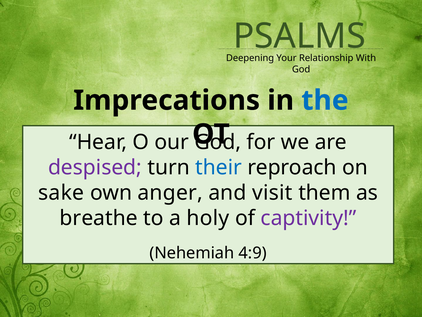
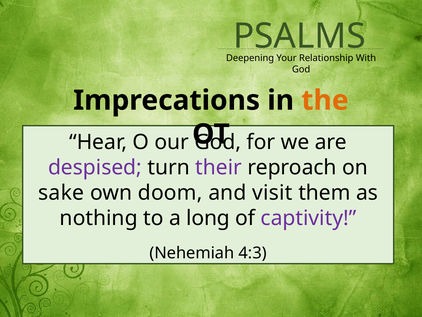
the colour: blue -> orange (325, 100)
their colour: blue -> purple (219, 167)
anger: anger -> doom (170, 192)
breathe: breathe -> nothing (99, 218)
holy: holy -> long (208, 218)
4:9: 4:9 -> 4:3 (253, 253)
